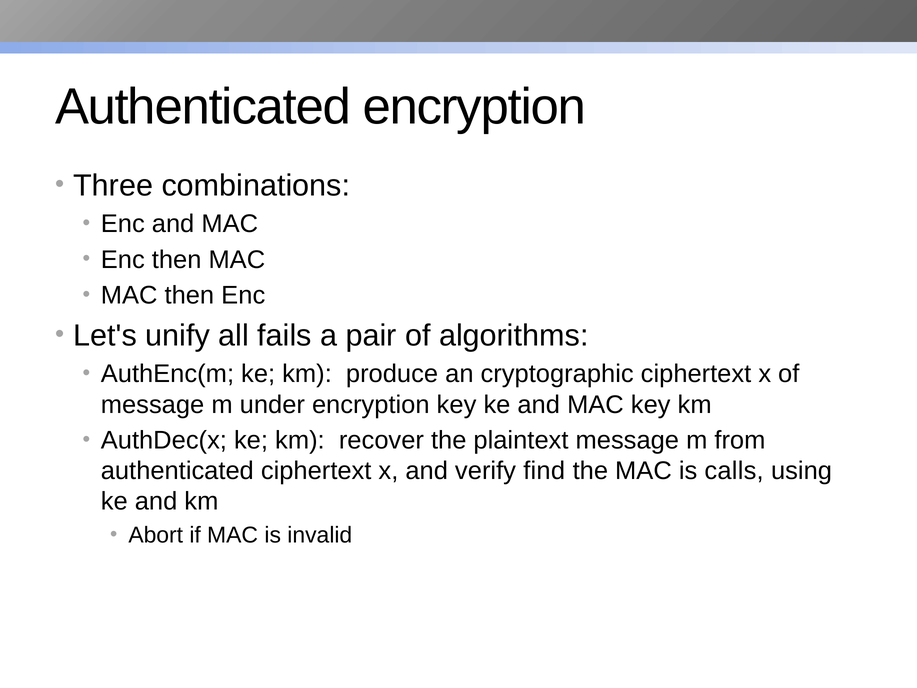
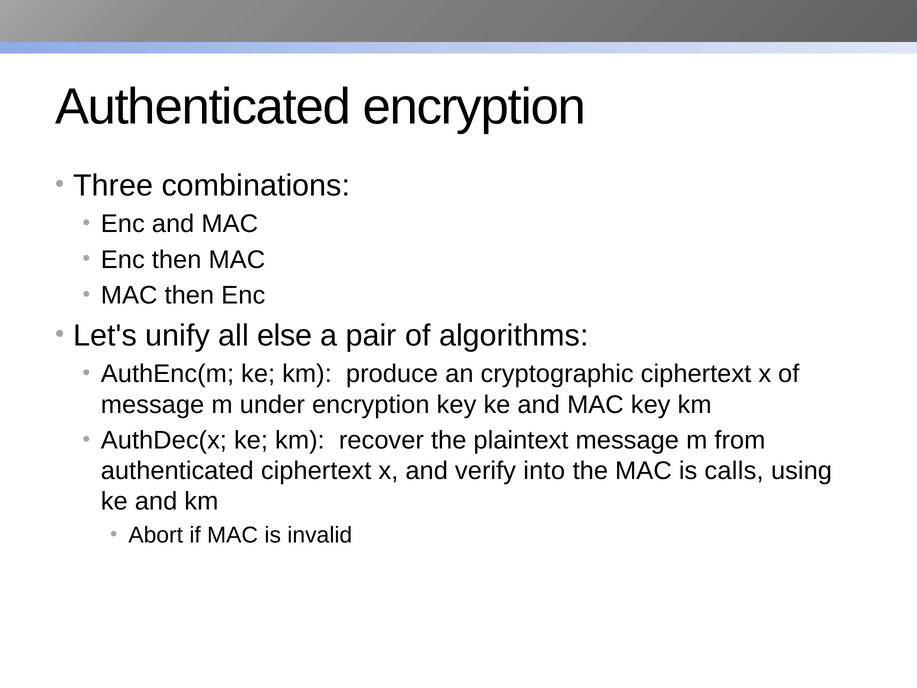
fails: fails -> else (285, 335)
find: find -> into (544, 471)
